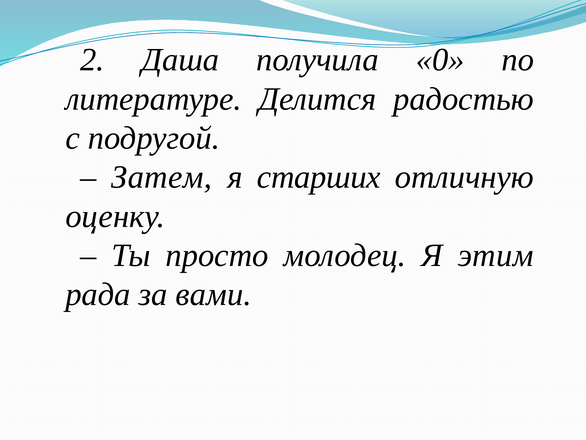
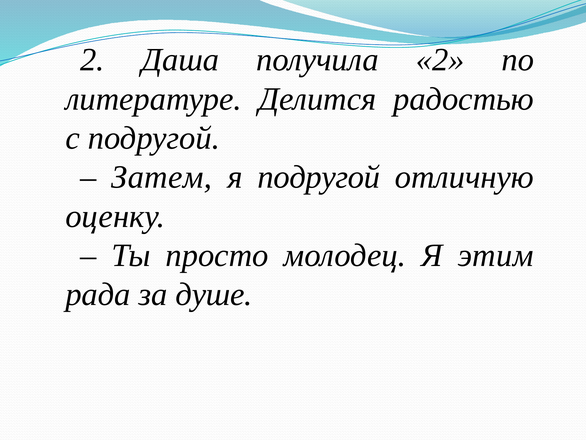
получила 0: 0 -> 2 (440, 60)
я старших: старших -> подругой (319, 177)
вами: вами -> душе (214, 294)
